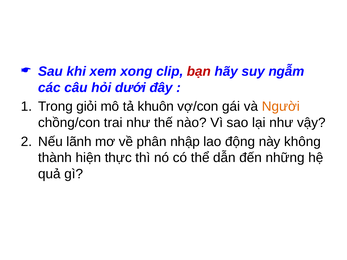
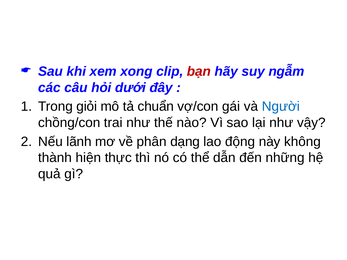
khuôn: khuôn -> chuẩn (156, 107)
Người colour: orange -> blue (281, 107)
nhập: nhập -> dạng (185, 142)
